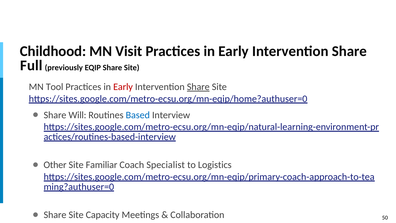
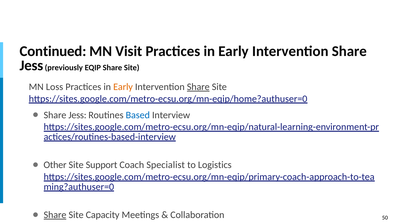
Childhood: Childhood -> Continued (53, 51)
Full: Full -> Jess (31, 65)
Tool: Tool -> Loss (55, 87)
Early colour: red -> orange (123, 87)
Will: Will -> Jess (77, 115)
Familiar: Familiar -> Support (102, 165)
Share underline: none -> present (55, 215)
